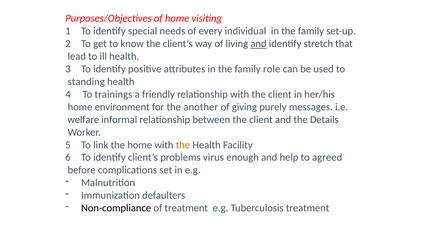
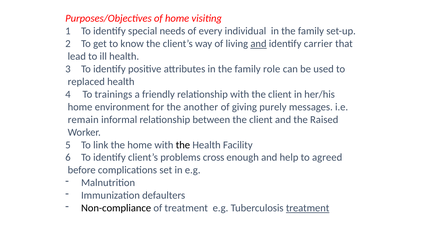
stretch: stretch -> carrier (318, 44)
standing: standing -> replaced (86, 82)
welfare: welfare -> remain (83, 120)
Details: Details -> Raised (324, 120)
the colour: orange -> black (183, 145)
virus: virus -> cross (214, 157)
treatment underline: none -> present (308, 208)
